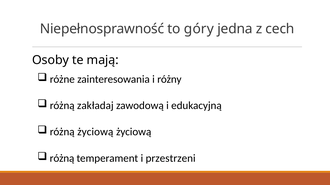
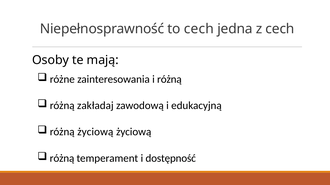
to góry: góry -> cech (199, 29)
i różny: różny -> różną (169, 79)
przestrzeni: przestrzeni -> dostępność (171, 159)
